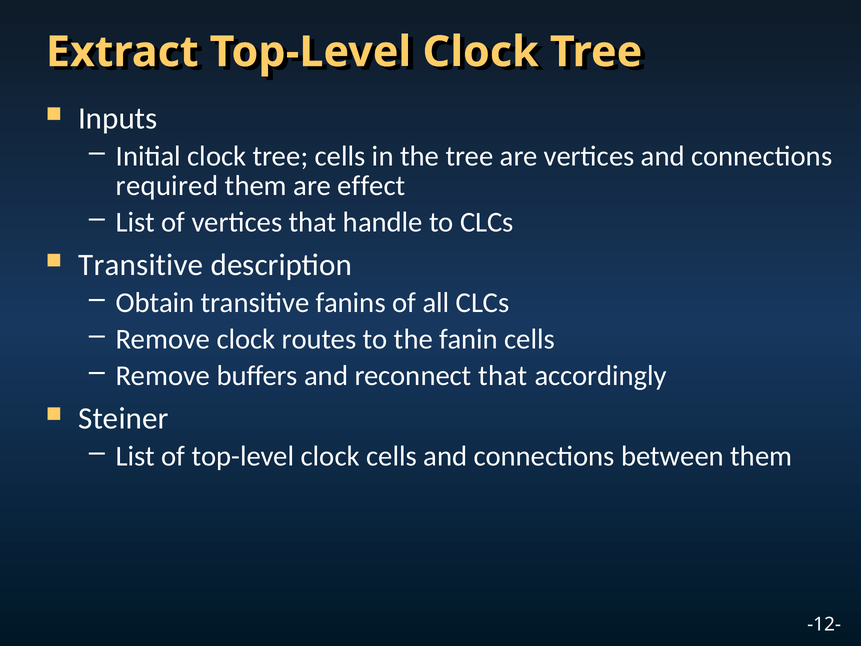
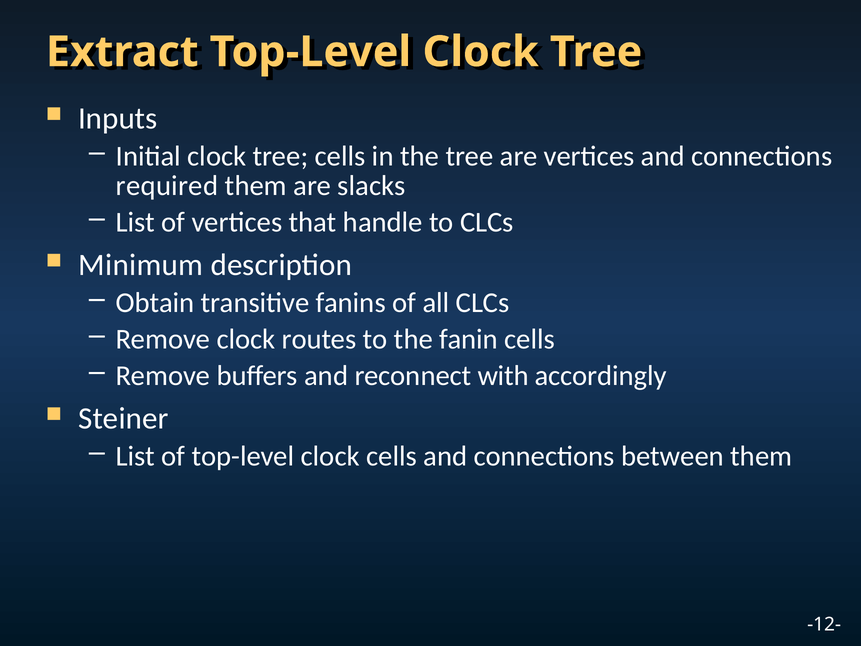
effect: effect -> slacks (371, 186)
Transitive: Transitive -> Minimum (141, 265)
reconnect that: that -> with (503, 376)
